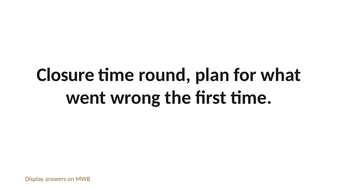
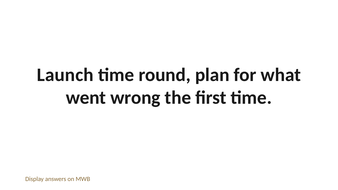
Closure: Closure -> Launch (65, 75)
